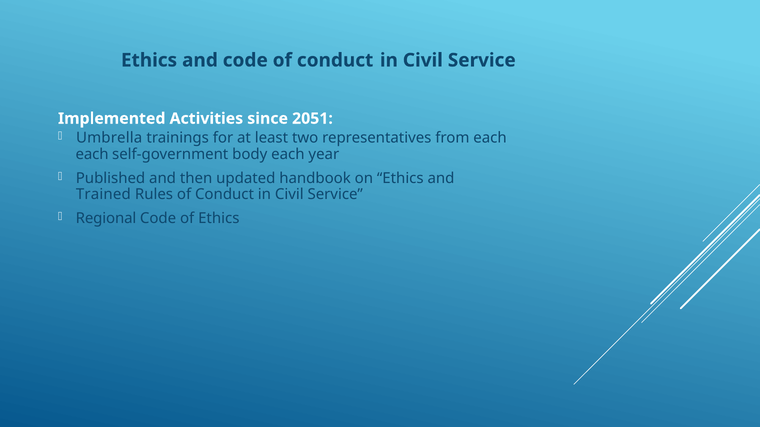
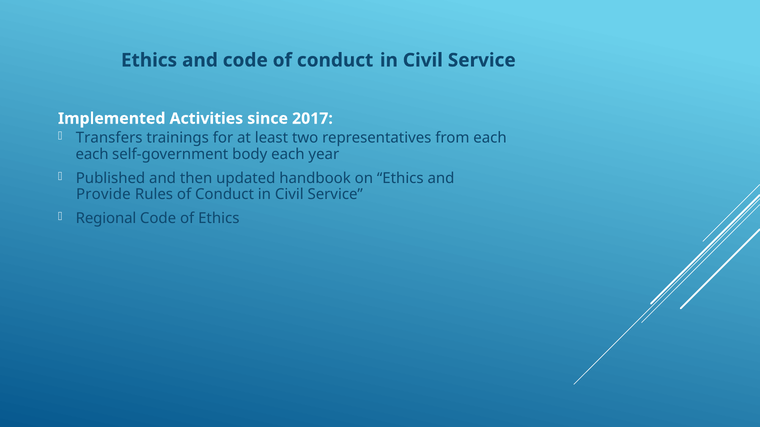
2051: 2051 -> 2017 (312, 119)
Umbrella: Umbrella -> Transfers (109, 138)
Trained: Trained -> Provide (103, 195)
